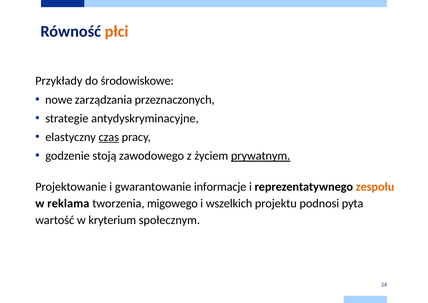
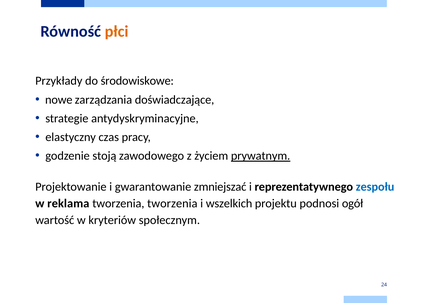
przeznaczonych: przeznaczonych -> doświadczające (175, 100)
czas underline: present -> none (109, 137)
informacje: informacje -> zmniejszać (220, 187)
zespołu colour: orange -> blue (375, 187)
tworzenia migowego: migowego -> tworzenia (172, 203)
pyta: pyta -> ogół (353, 203)
kryterium: kryterium -> kryteriów (112, 220)
